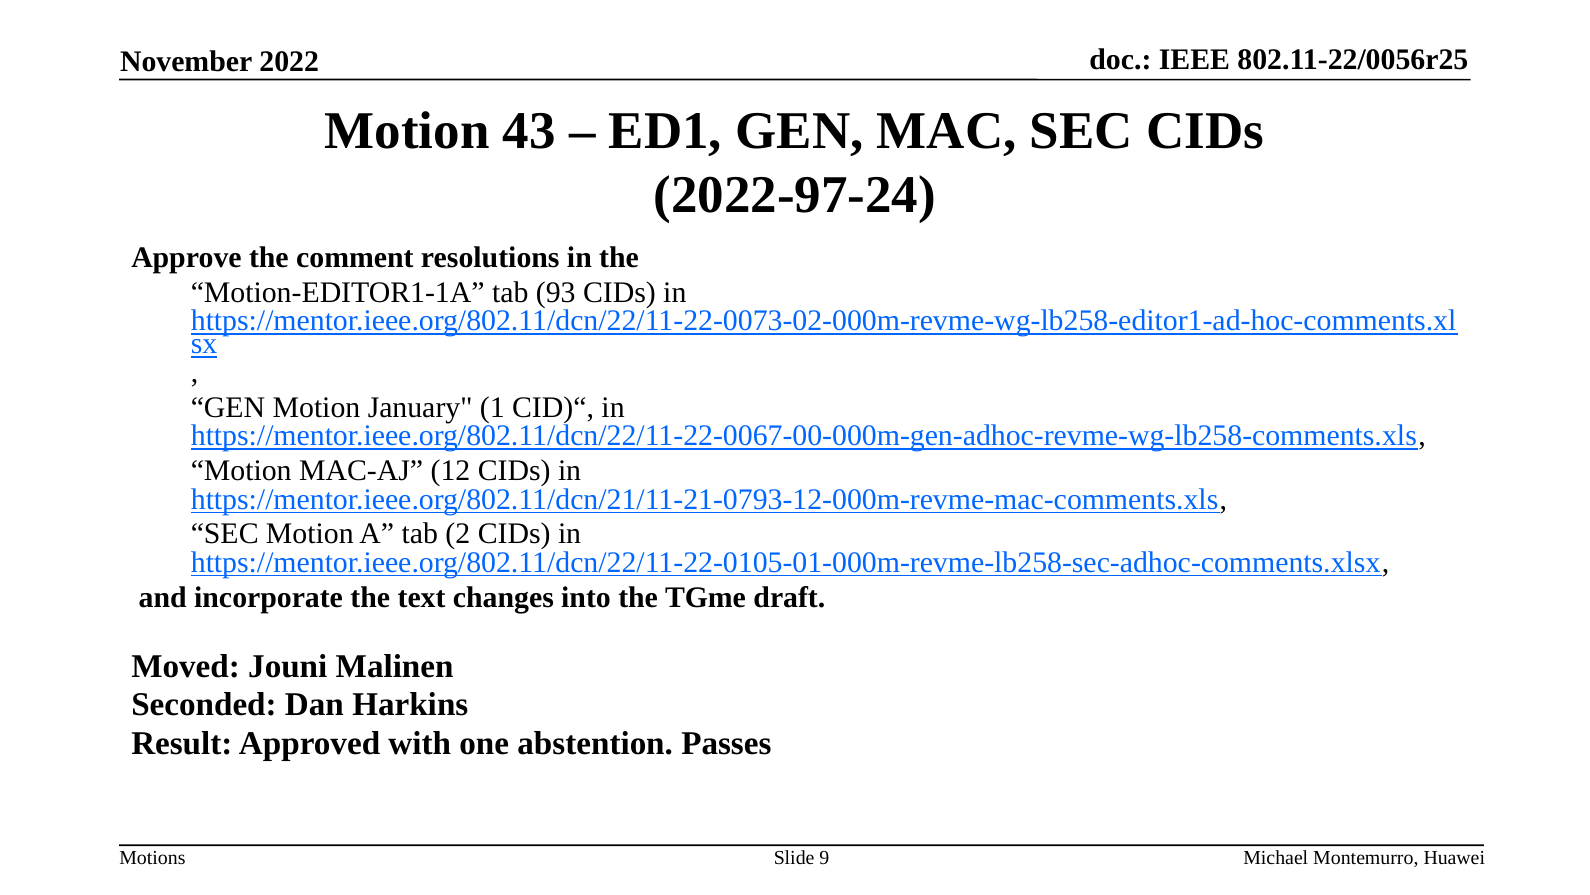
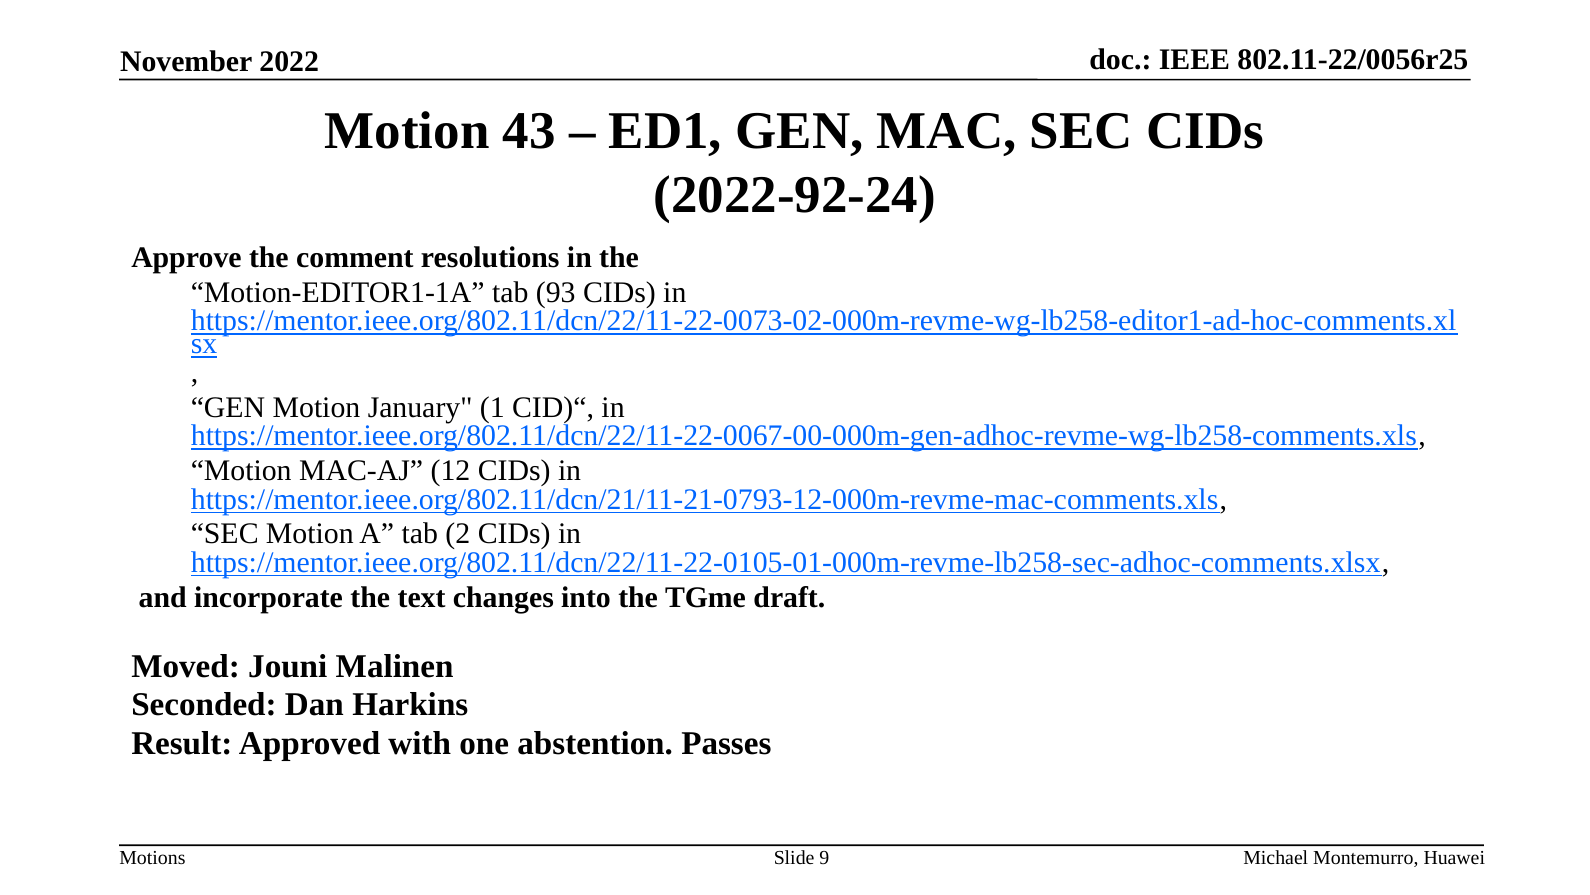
2022-97-24: 2022-97-24 -> 2022-92-24 (795, 194)
